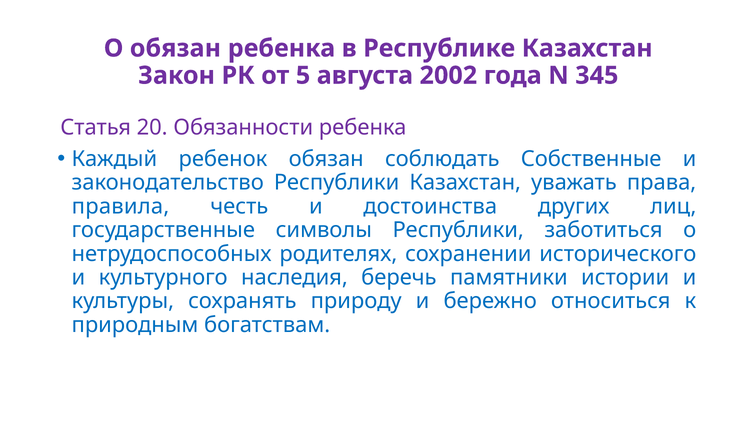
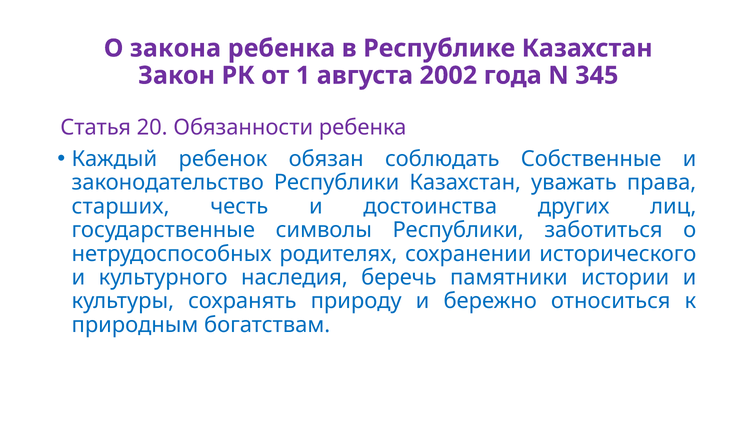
О обязан: обязан -> закона (175, 48)
5: 5 -> 1 (303, 75)
правила: правила -> старших (121, 206)
